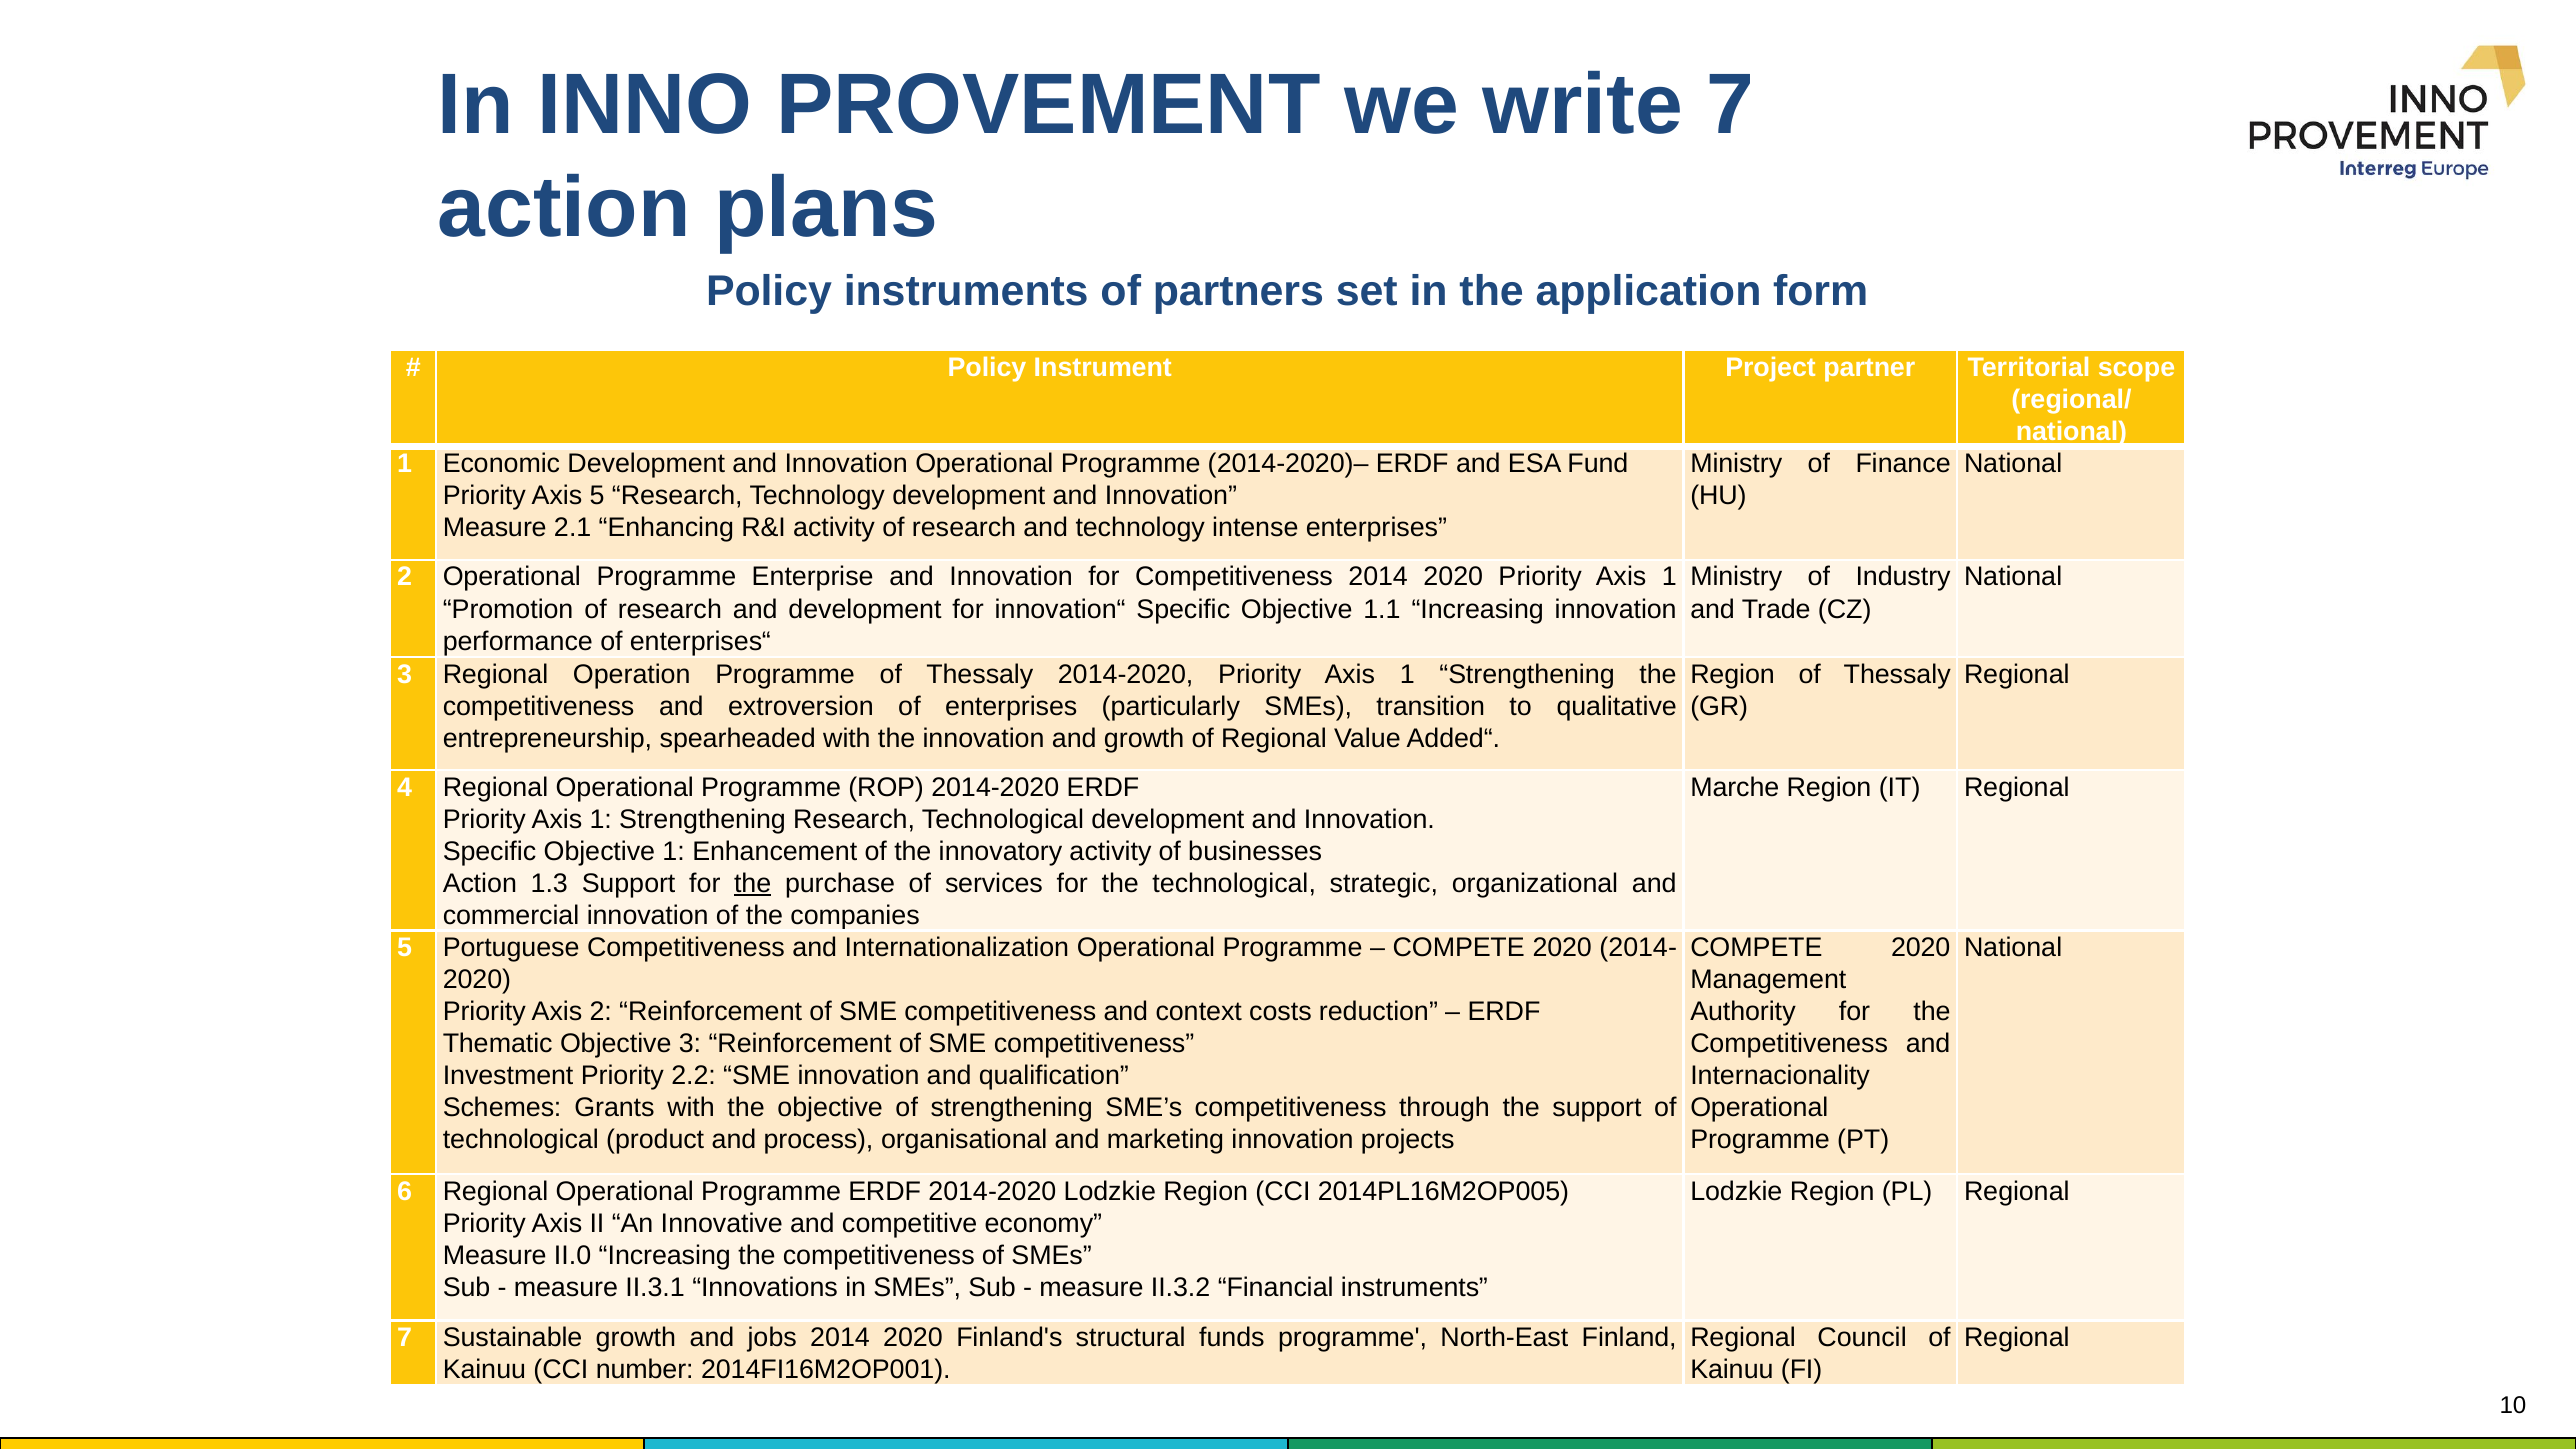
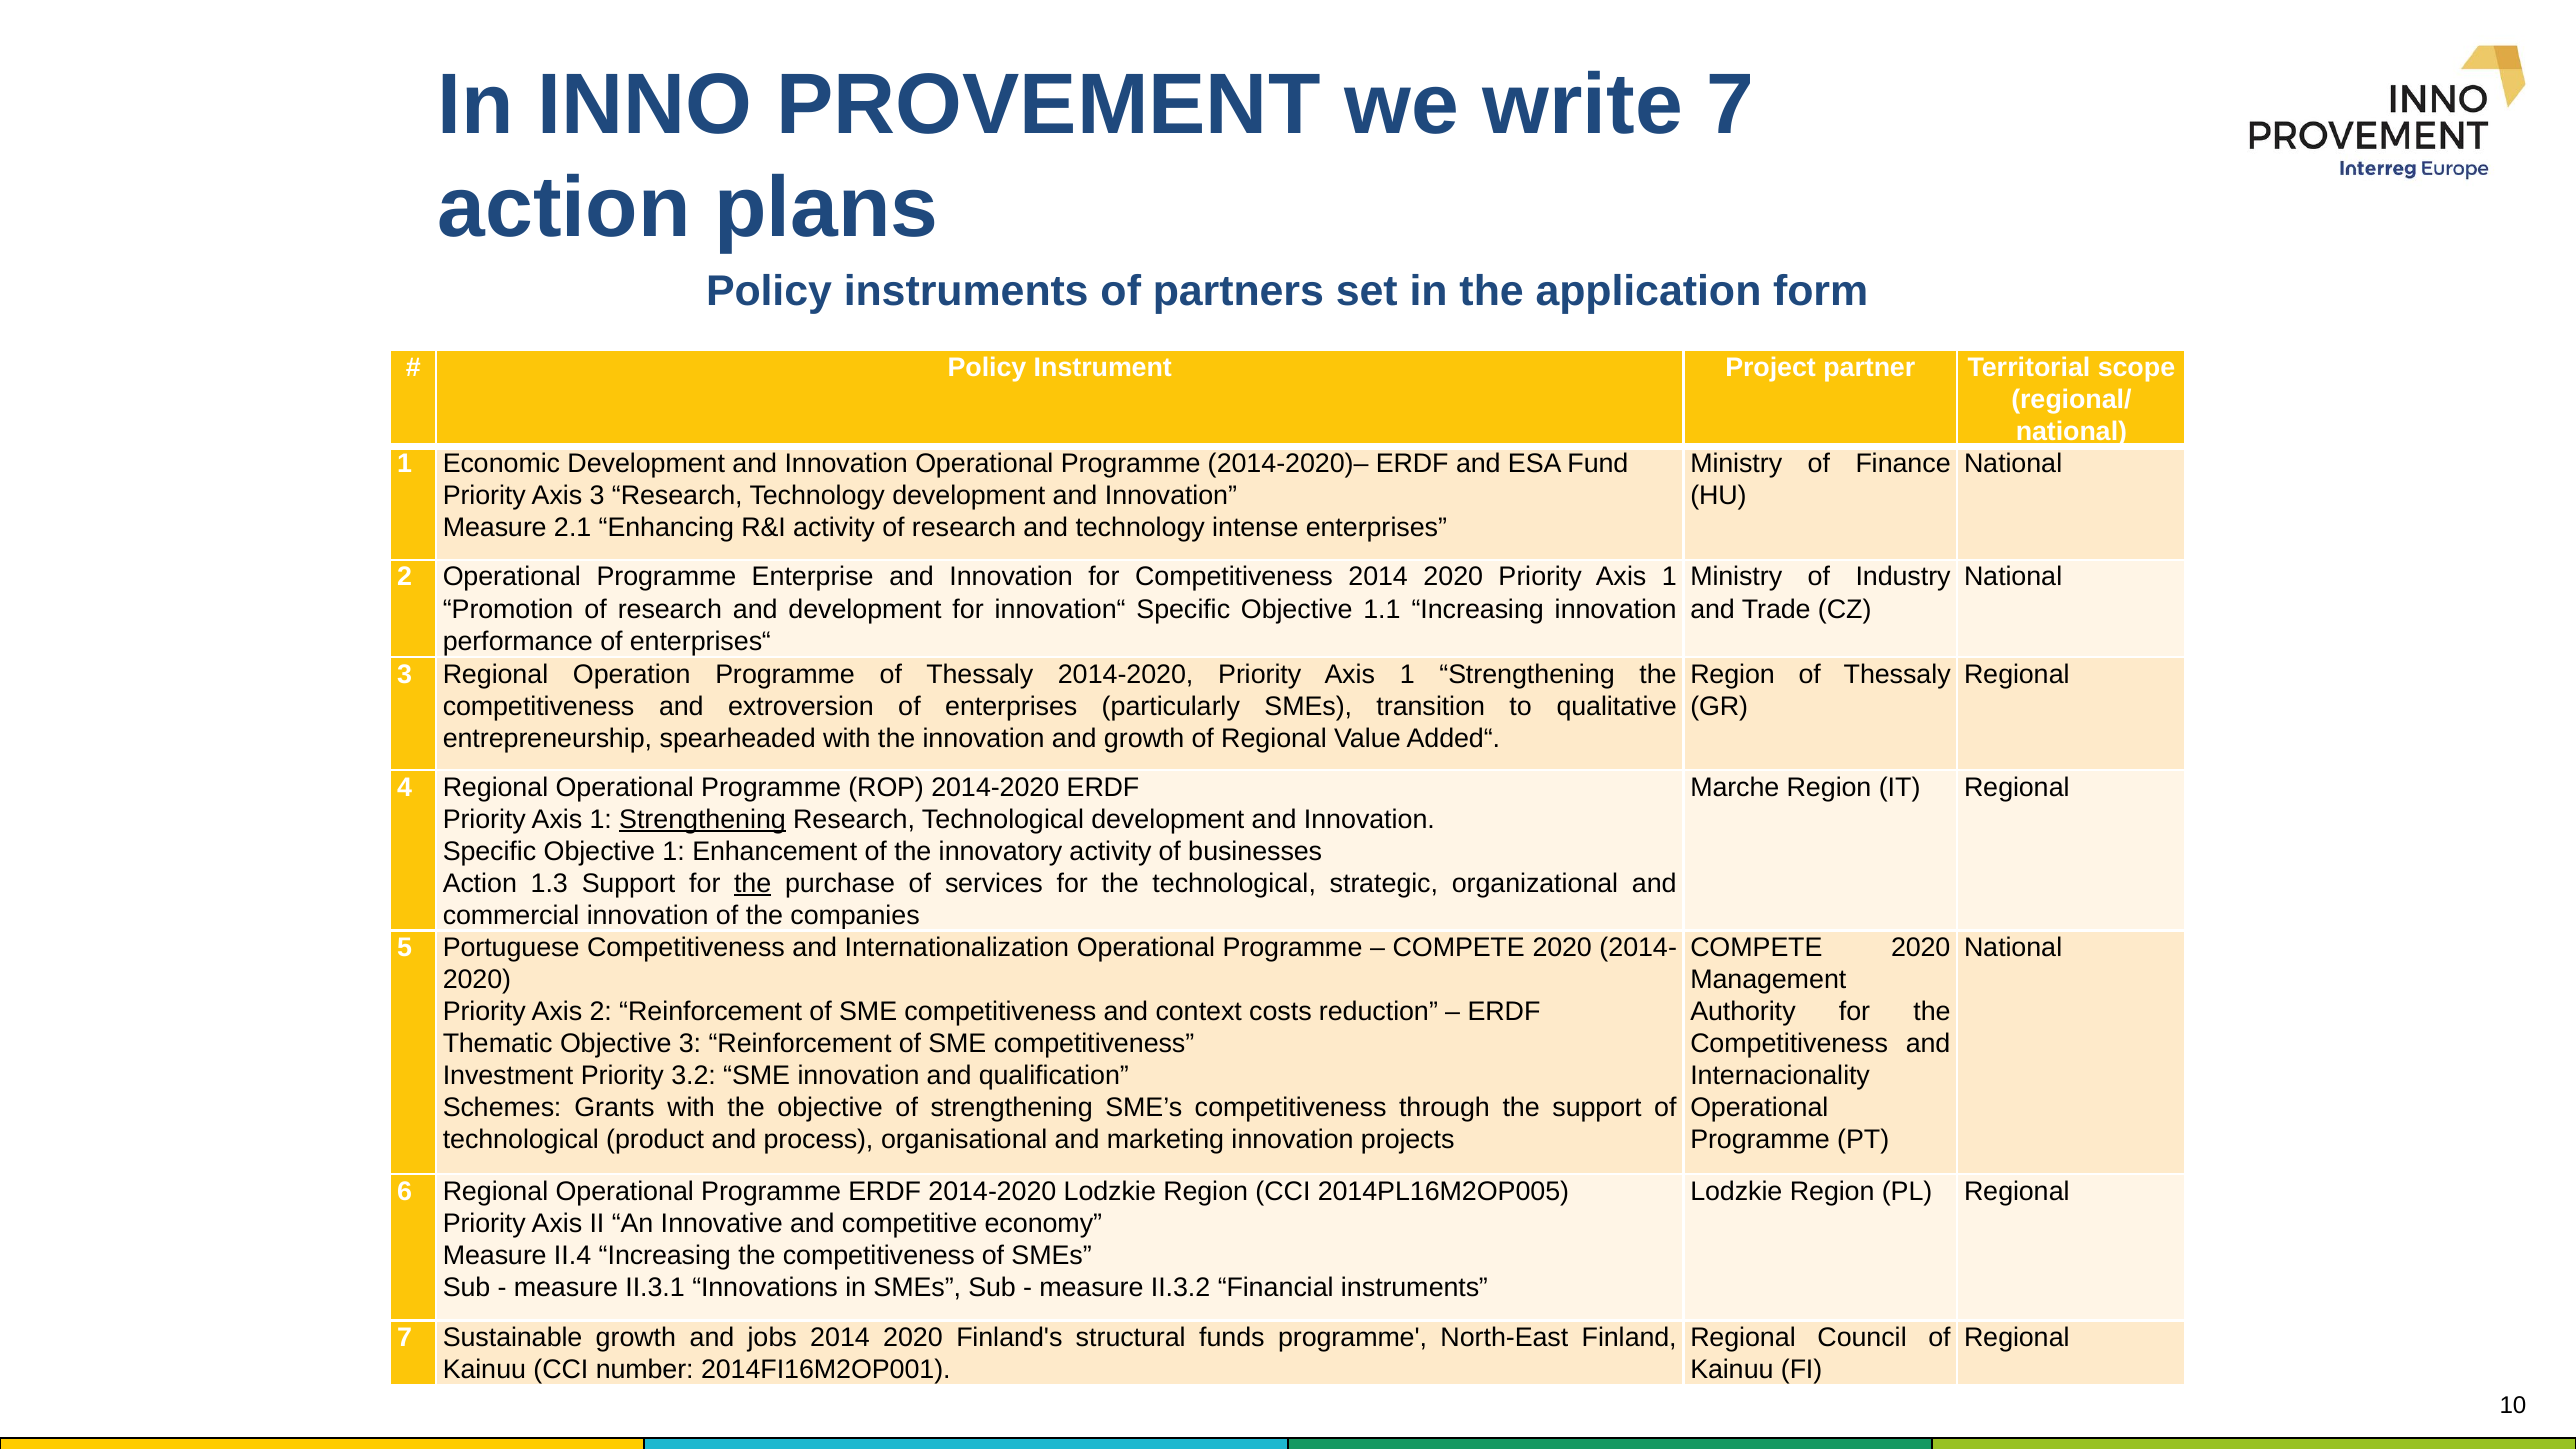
Axis 5: 5 -> 3 (597, 496)
Strengthening underline: none -> present (703, 820)
2.2: 2.2 -> 3.2 (694, 1076)
II.0: II.0 -> II.4 (573, 1256)
